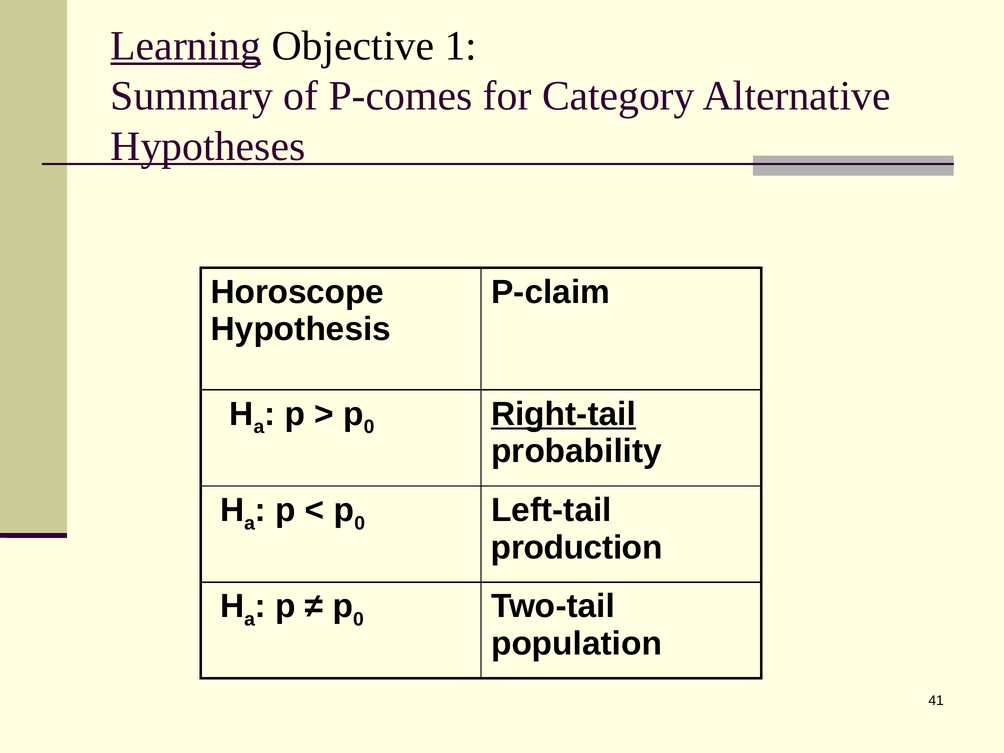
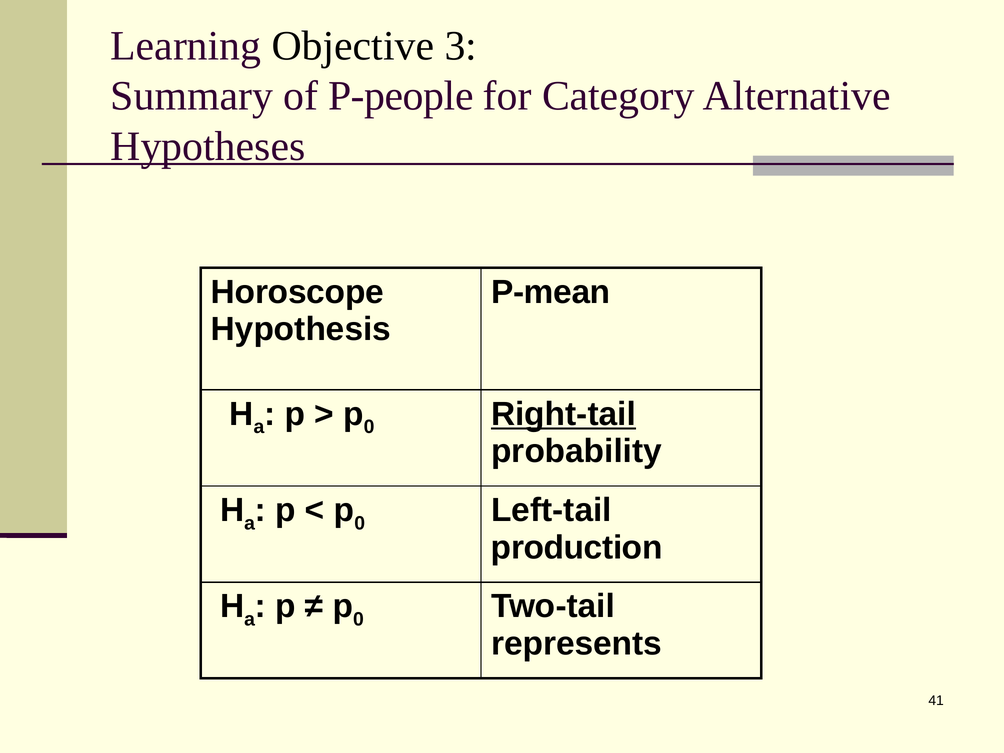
Learning underline: present -> none (186, 46)
1: 1 -> 3 (461, 46)
P-comes: P-comes -> P-people (401, 96)
P-claim: P-claim -> P-mean (551, 292)
population: population -> represents (577, 644)
